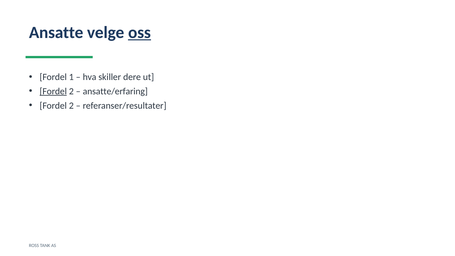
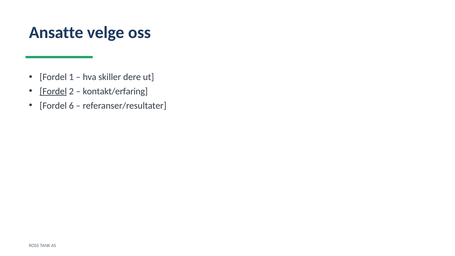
oss underline: present -> none (139, 32)
ansatte/erfaring: ansatte/erfaring -> kontakt/erfaring (115, 91)
2: 2 -> 6 (71, 106)
